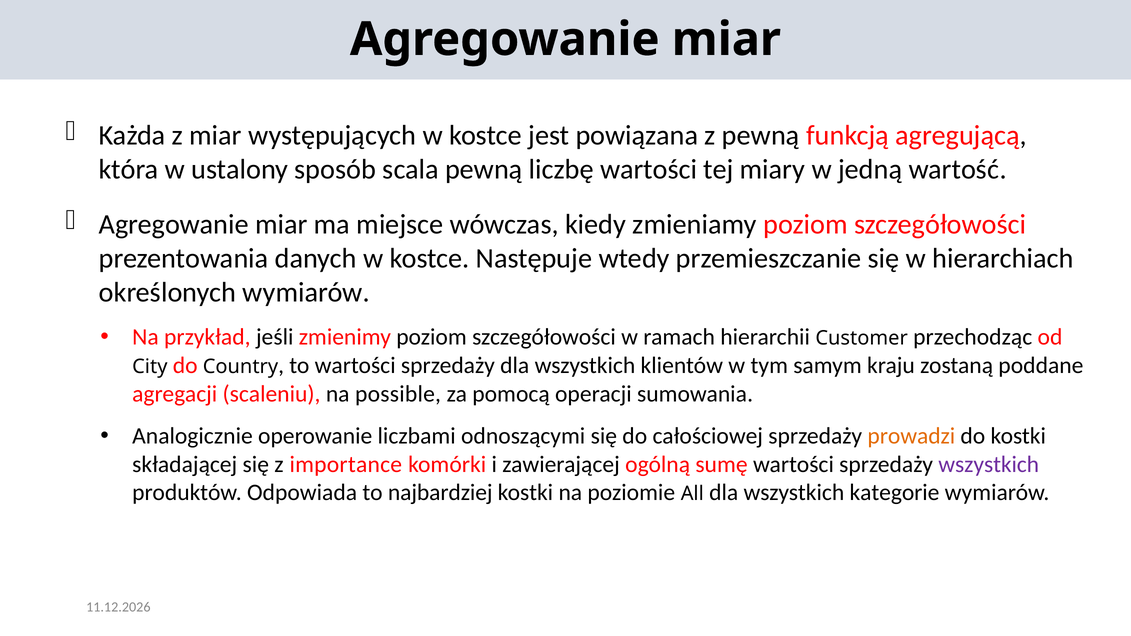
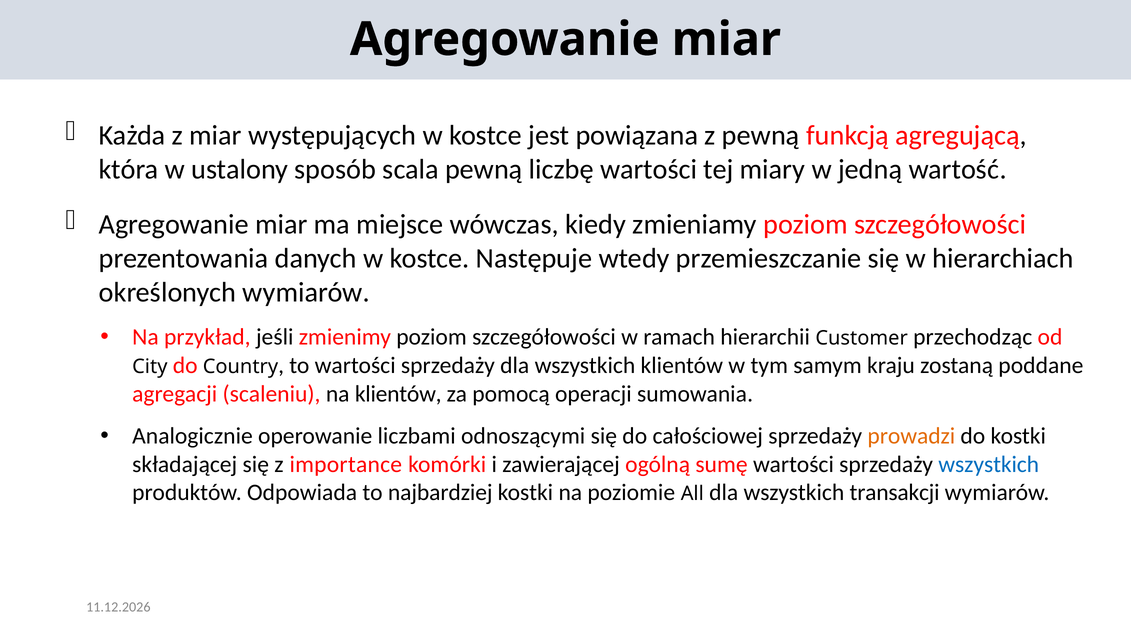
na possible: possible -> klientów (398, 394)
wszystkich colour: purple -> blue (989, 465)
kategorie: kategorie -> transakcji (895, 493)
